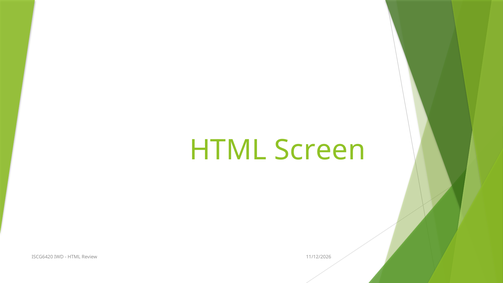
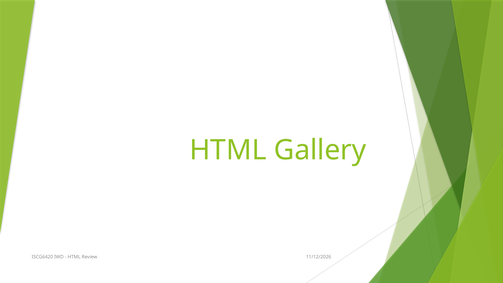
Screen: Screen -> Gallery (320, 150)
